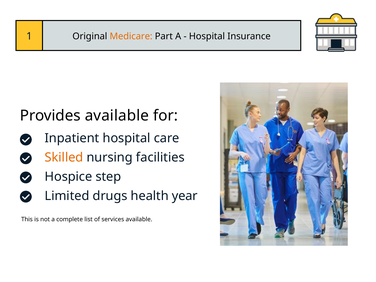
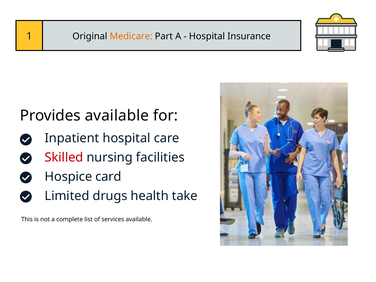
Skilled colour: orange -> red (64, 157)
step: step -> card (108, 177)
year: year -> take (185, 196)
